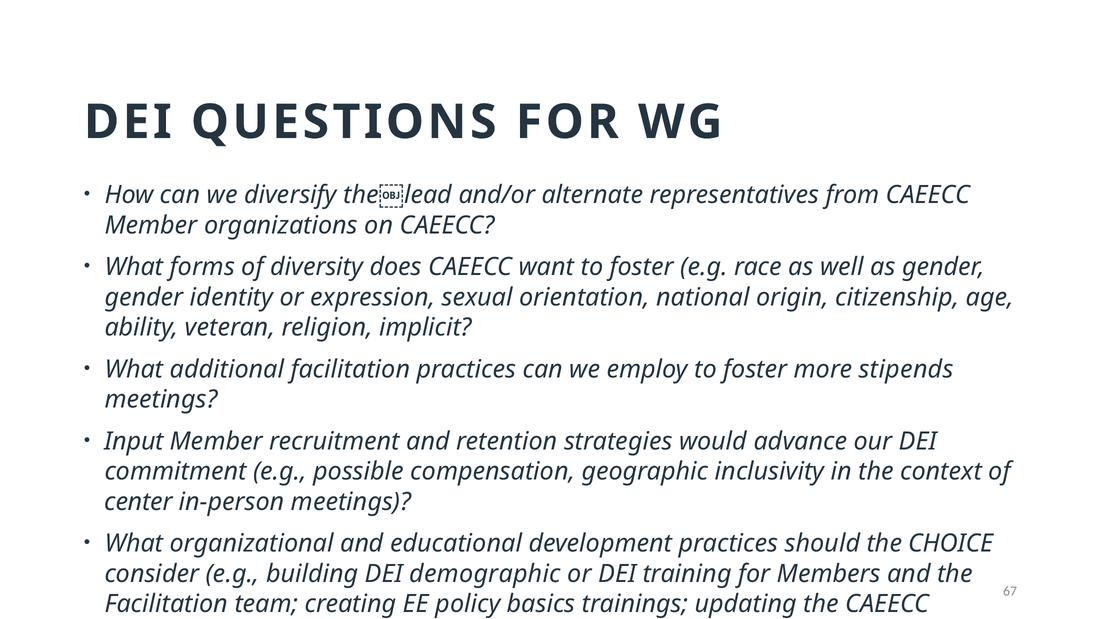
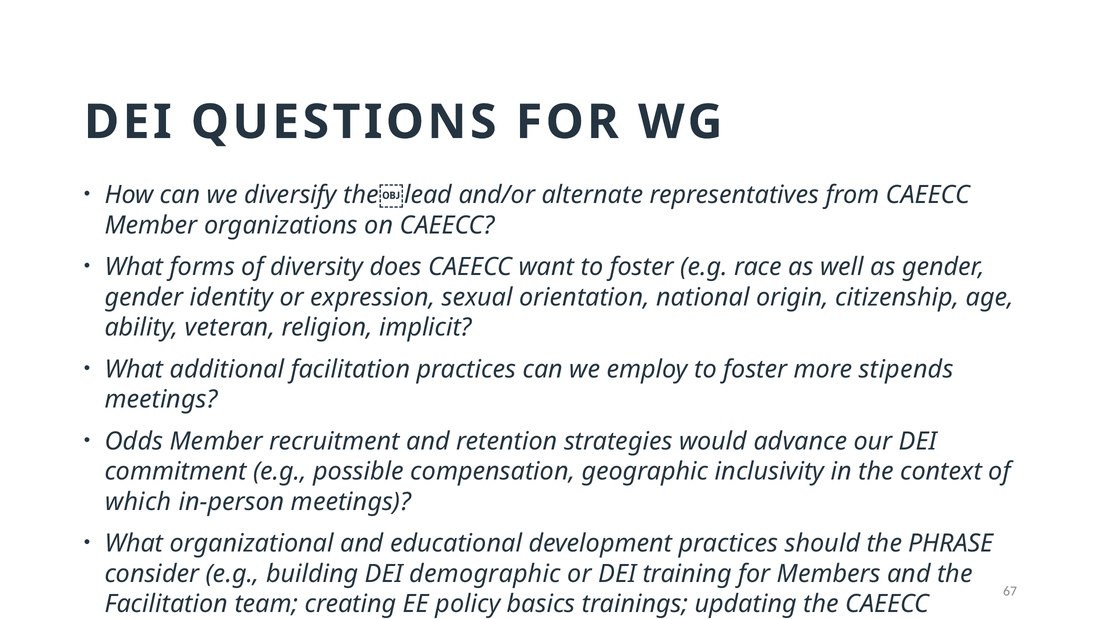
Input: Input -> Odds (134, 442)
center: center -> which (138, 502)
CHOICE: CHOICE -> PHRASE (951, 544)
